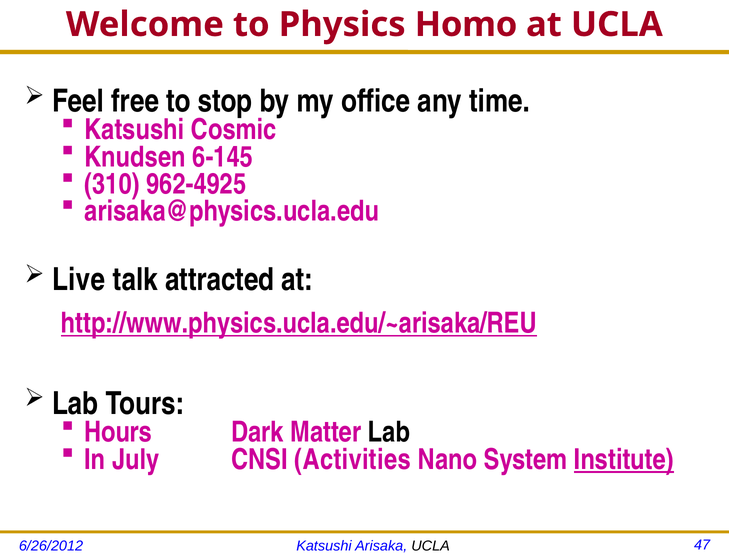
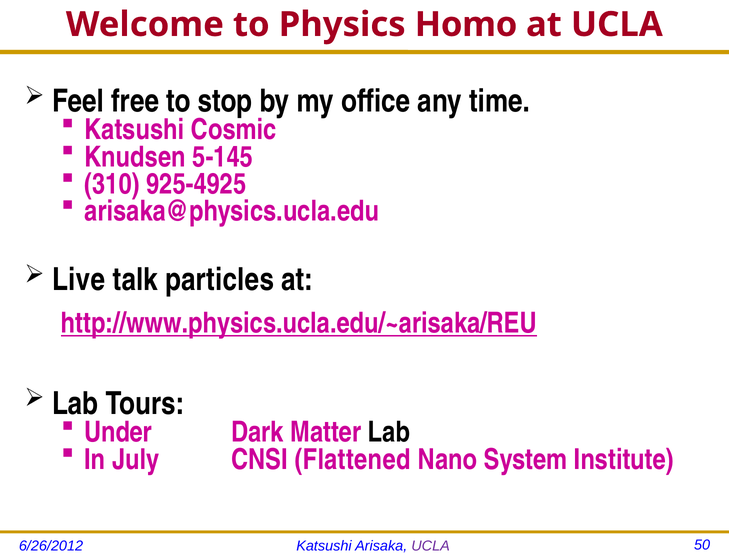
6-145: 6-145 -> 5-145 (223, 157)
962-4925: 962-4925 -> 925-4925 (196, 184)
attracted: attracted -> particles (220, 280)
Hours: Hours -> Under (118, 433)
Activities: Activities -> Flattened (353, 460)
Institute underline: present -> none (624, 460)
UCLA colour: black -> purple (431, 546)
47: 47 -> 50 (702, 546)
